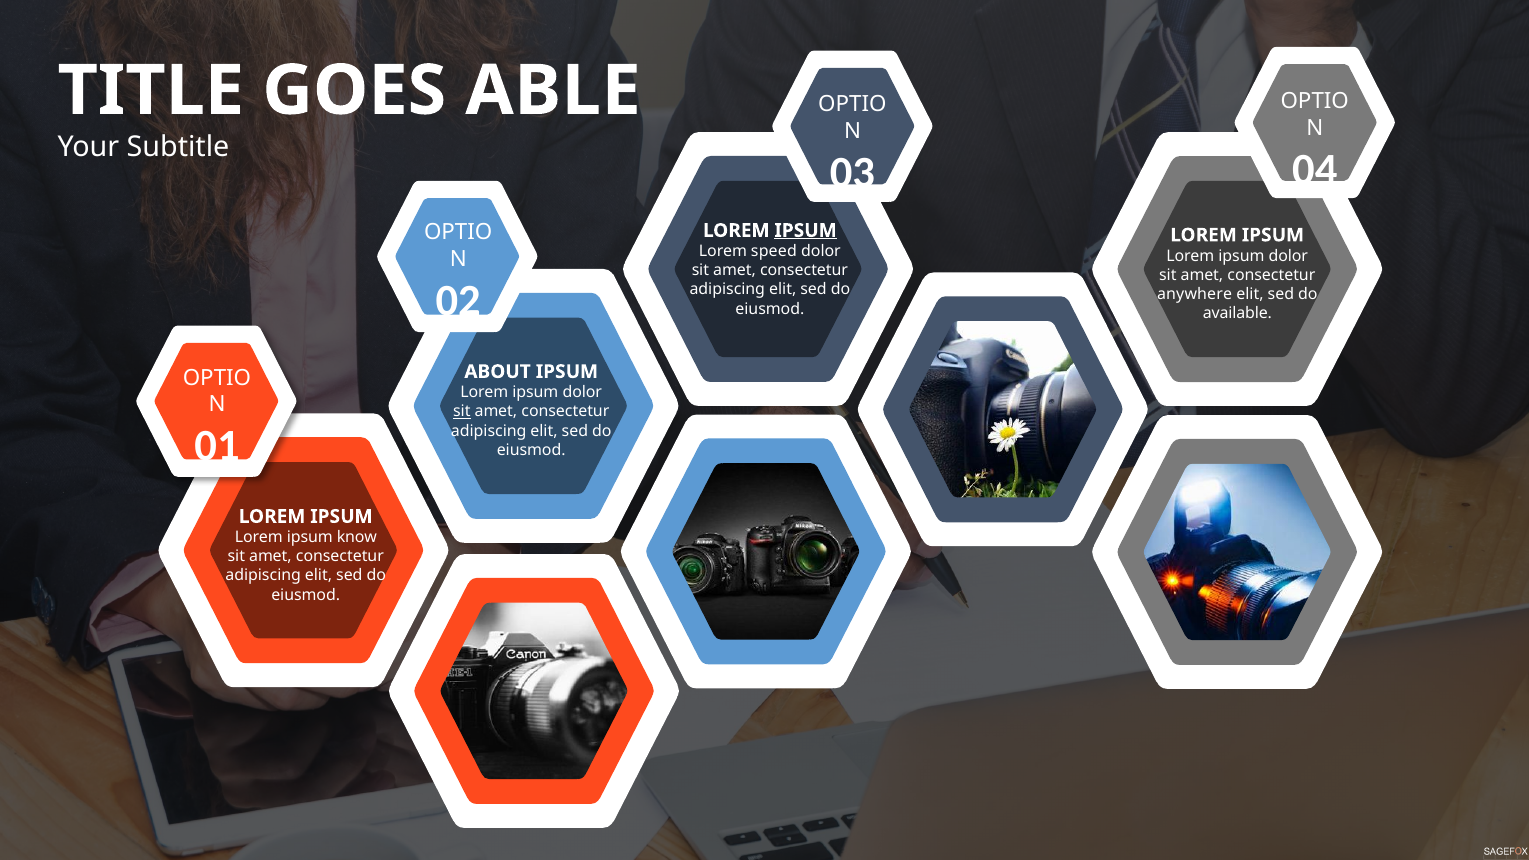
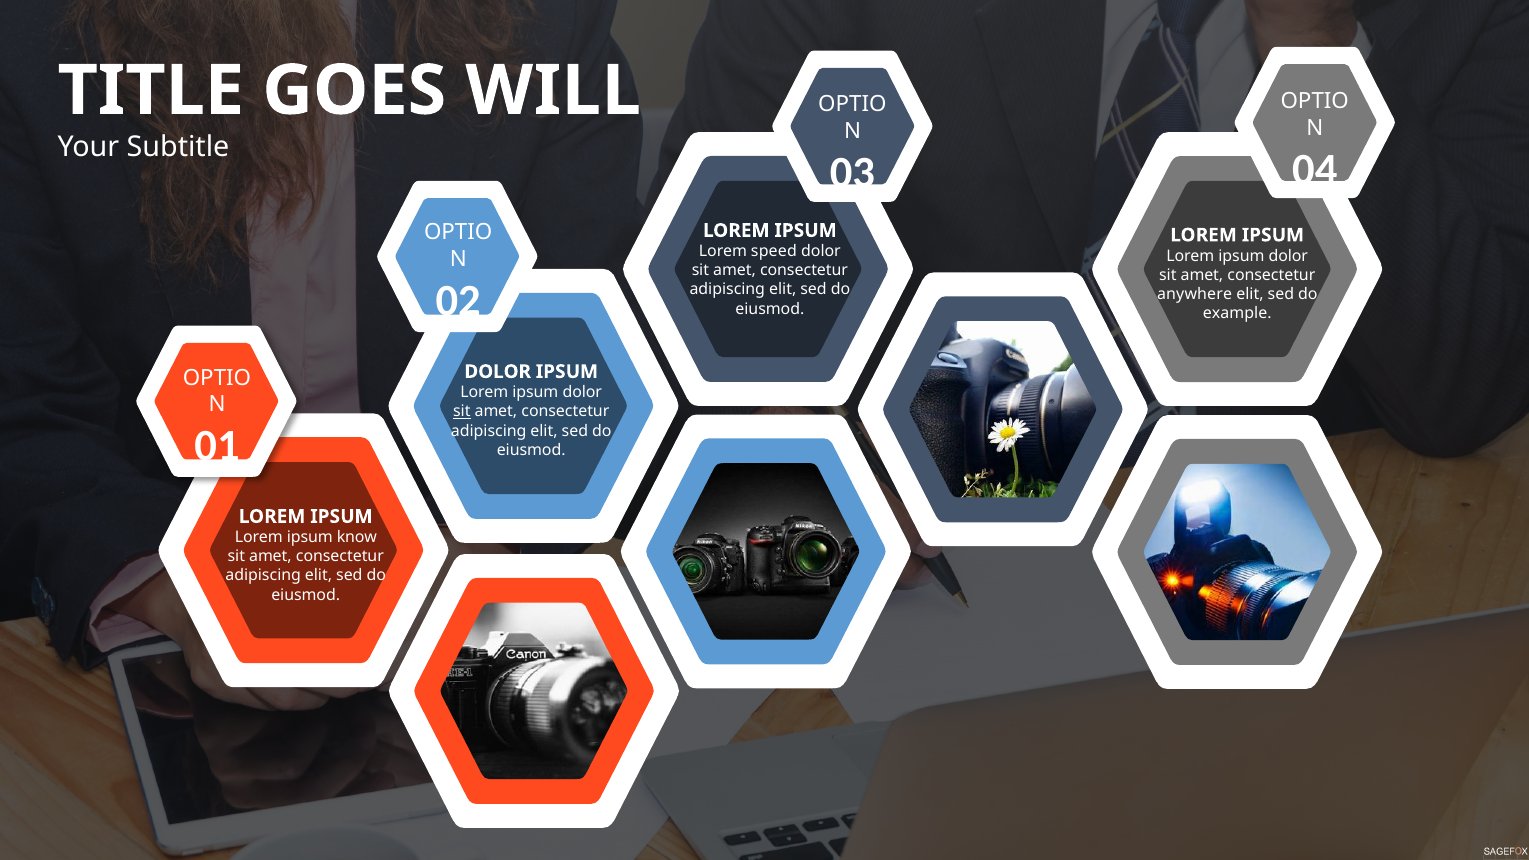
ABLE: ABLE -> WILL (553, 91)
IPSUM underline: present -> none (806, 231)
available: available -> example (1237, 313)
ABOUT: ABOUT -> DOLOR (498, 372)
